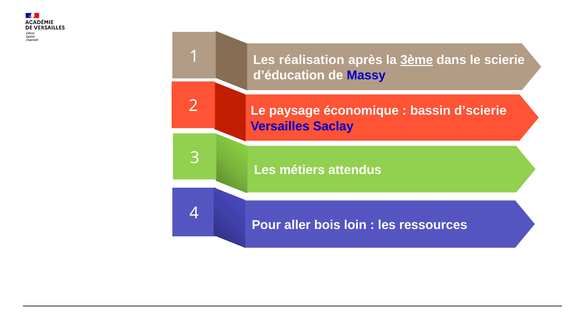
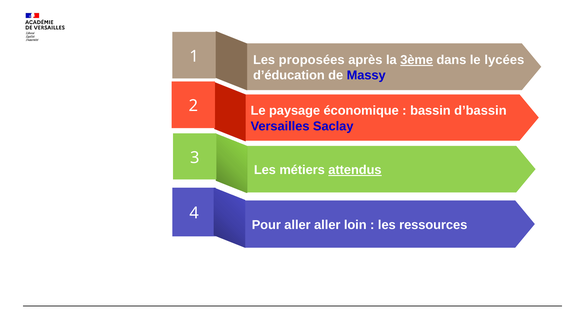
réalisation: réalisation -> proposées (312, 60)
scierie: scierie -> lycées (504, 60)
d’scierie: d’scierie -> d’bassin (480, 111)
attendus underline: none -> present (355, 170)
aller bois: bois -> aller (327, 225)
